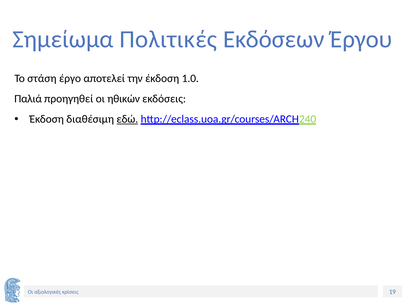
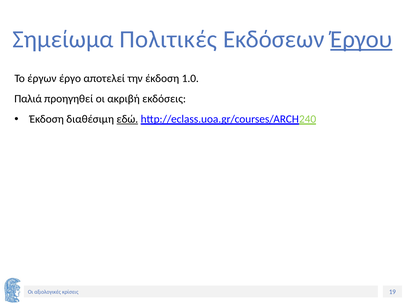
Έργου underline: none -> present (361, 39)
στάση: στάση -> έργων (42, 79)
ηθικών: ηθικών -> ακριβή (124, 99)
